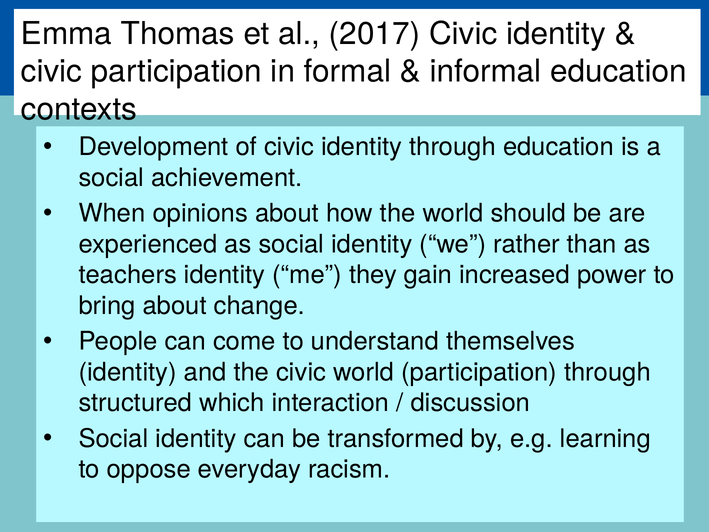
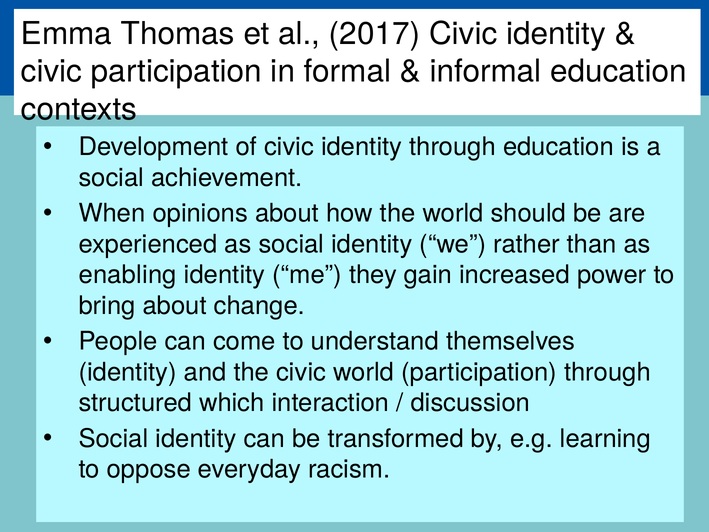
teachers: teachers -> enabling (128, 275)
